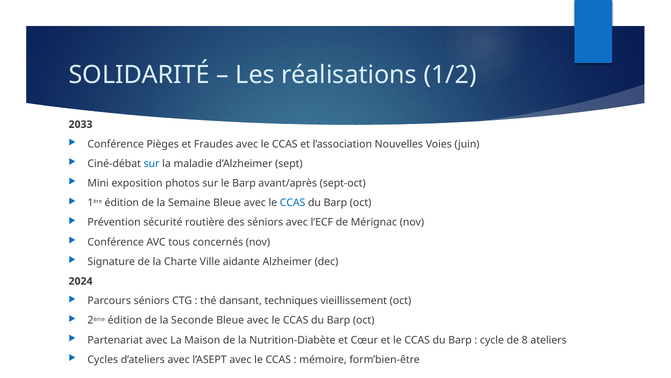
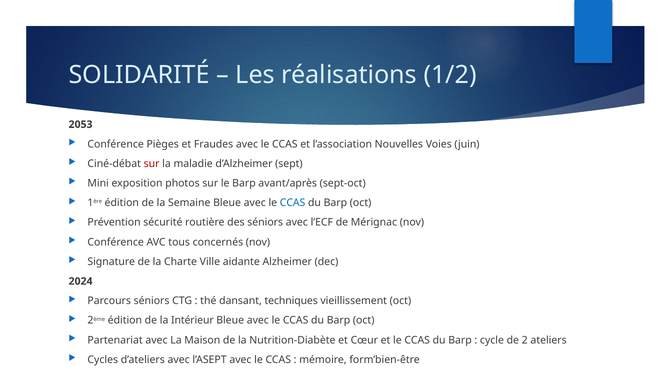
2033: 2033 -> 2053 (81, 124)
sur colour: blue -> red (152, 163)
Seconde: Seconde -> Intérieur (192, 320)
8: 8 -> 2 (525, 340)
